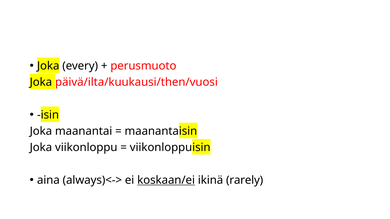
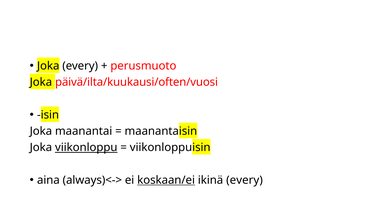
päivä/ilta/kuukausi/then/vuosi: päivä/ilta/kuukausi/then/vuosi -> päivä/ilta/kuukausi/often/vuosi (137, 82)
viikonloppu underline: none -> present (86, 148)
ikinä rarely: rarely -> every (245, 180)
